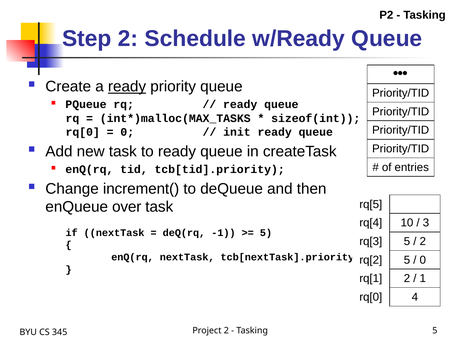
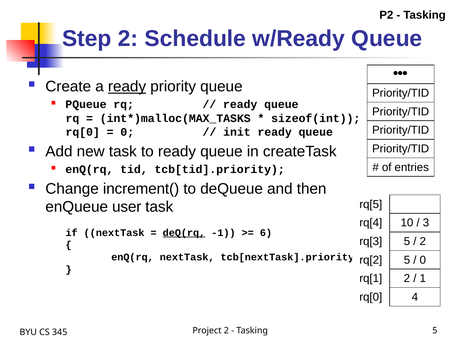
over: over -> user (127, 207)
deQ(rq underline: none -> present (184, 233)
5: 5 -> 6 (266, 233)
